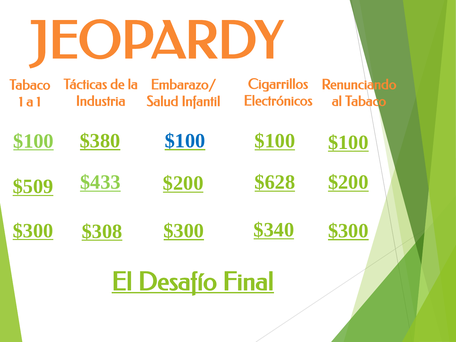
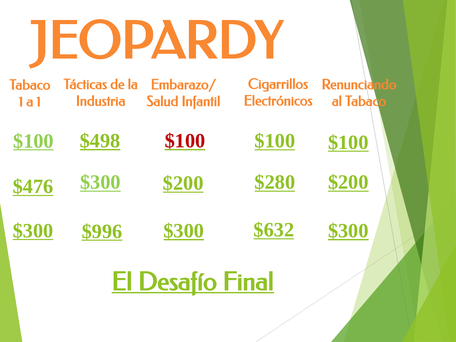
$380: $380 -> $498 (100, 141)
$100 colour: blue -> red (185, 141)
$433: $433 -> $300 (100, 182)
$628: $628 -> $280 (275, 182)
$509: $509 -> $476 (33, 187)
$308: $308 -> $996 (102, 231)
$340: $340 -> $632 (274, 230)
